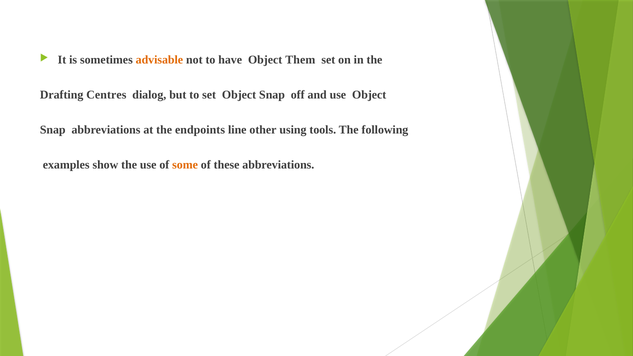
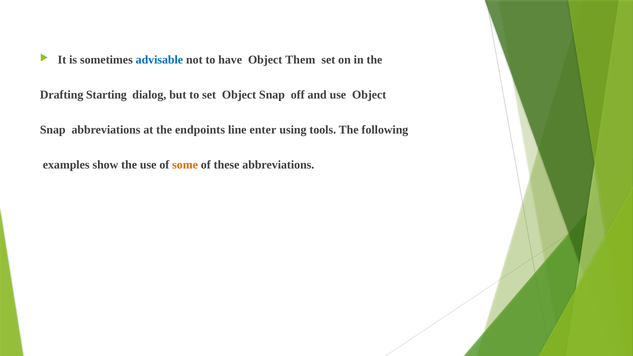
advisable colour: orange -> blue (159, 60)
Centres: Centres -> Starting (106, 95)
other: other -> enter (263, 130)
